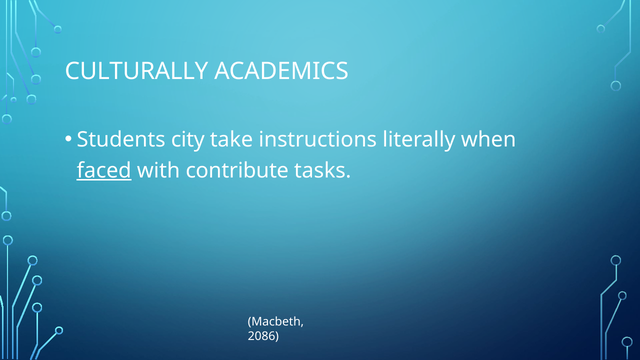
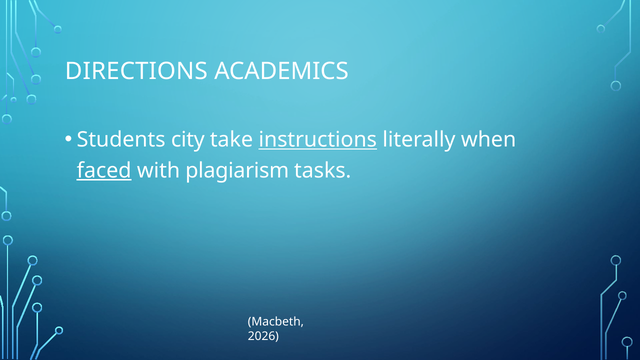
CULTURALLY: CULTURALLY -> DIRECTIONS (136, 71)
instructions underline: none -> present (318, 140)
contribute: contribute -> plagiarism (237, 171)
2086: 2086 -> 2026 (263, 336)
